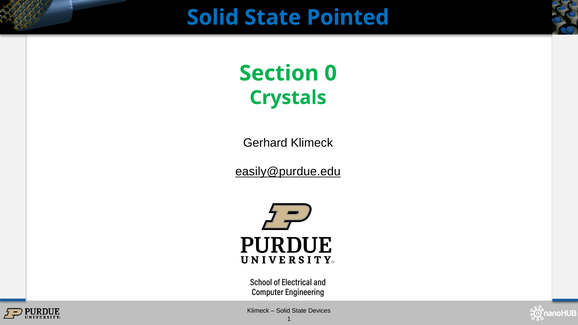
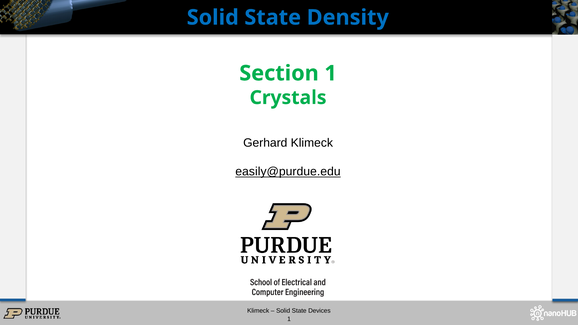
Pointed: Pointed -> Density (348, 17)
Section 0: 0 -> 1 (331, 73)
